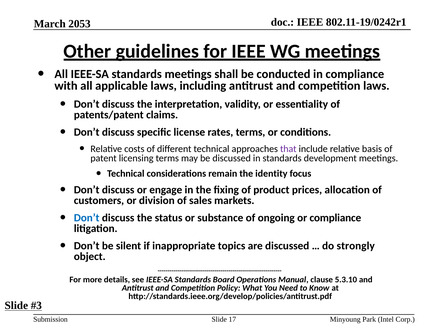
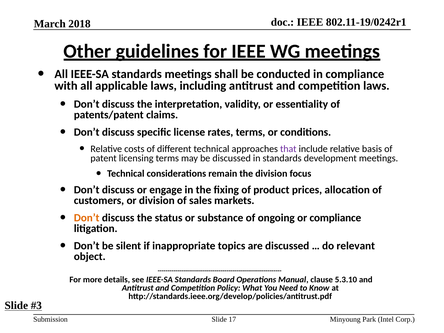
2053: 2053 -> 2018 (79, 24)
the identity: identity -> division (271, 174)
Don’t colour: blue -> orange (87, 218)
strongly: strongly -> relevant (356, 246)
